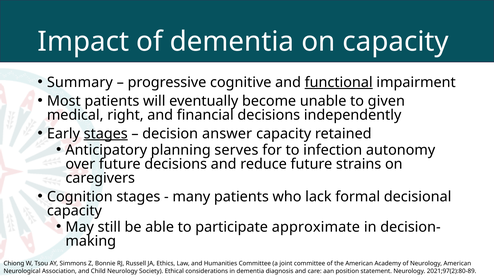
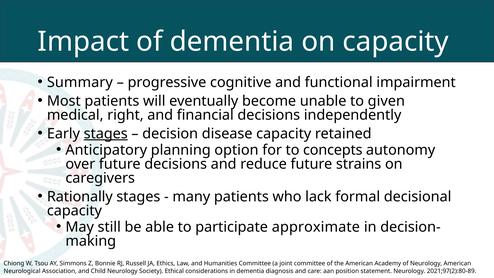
functional underline: present -> none (339, 82)
answer: answer -> disease (227, 134)
serves: serves -> option (236, 150)
infection: infection -> concepts (333, 150)
Cognition: Cognition -> Rationally (80, 197)
